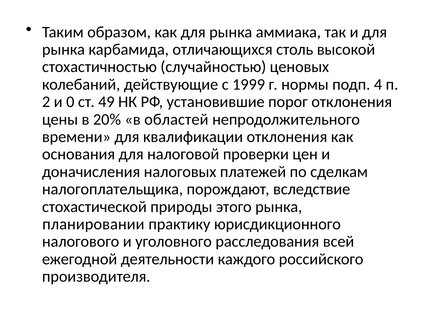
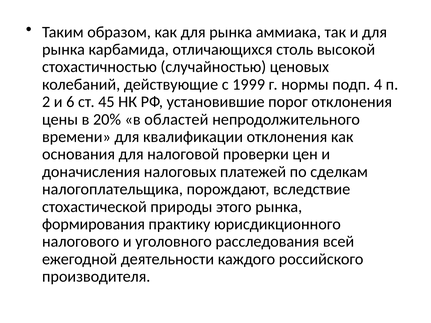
0: 0 -> 6 (70, 102)
49: 49 -> 45 (106, 102)
планировании: планировании -> формирования (93, 224)
